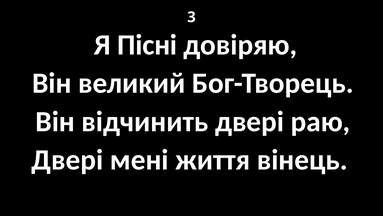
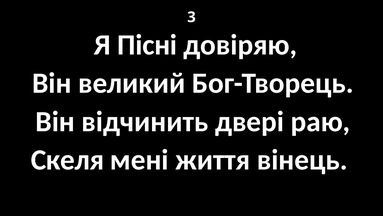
Двері: Двері -> Скеля (68, 160)
